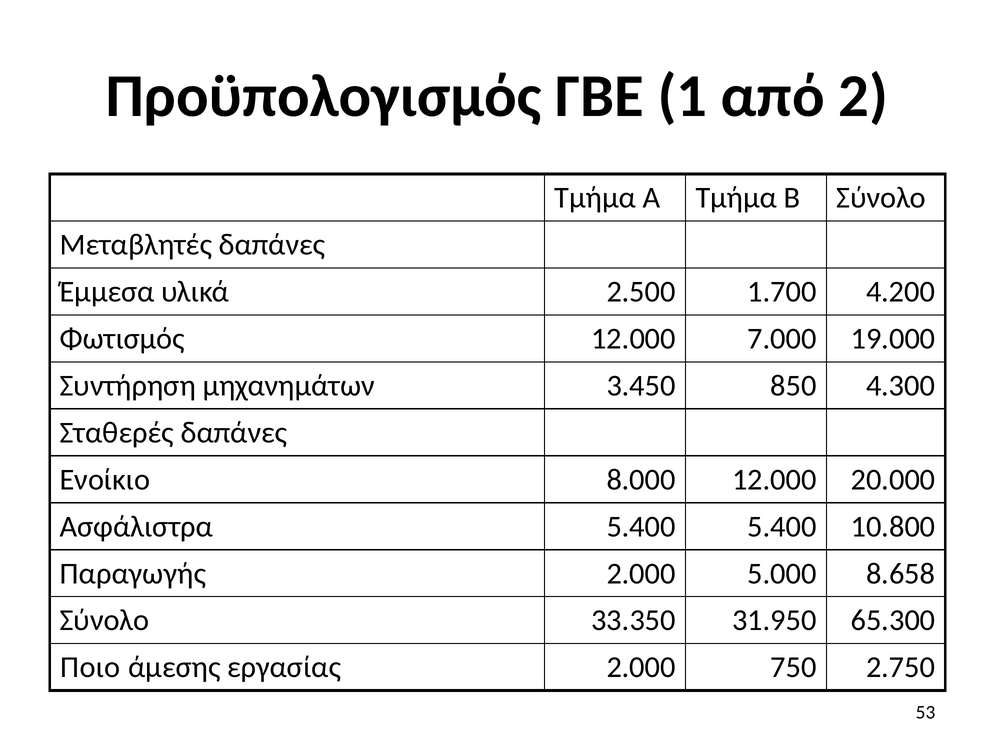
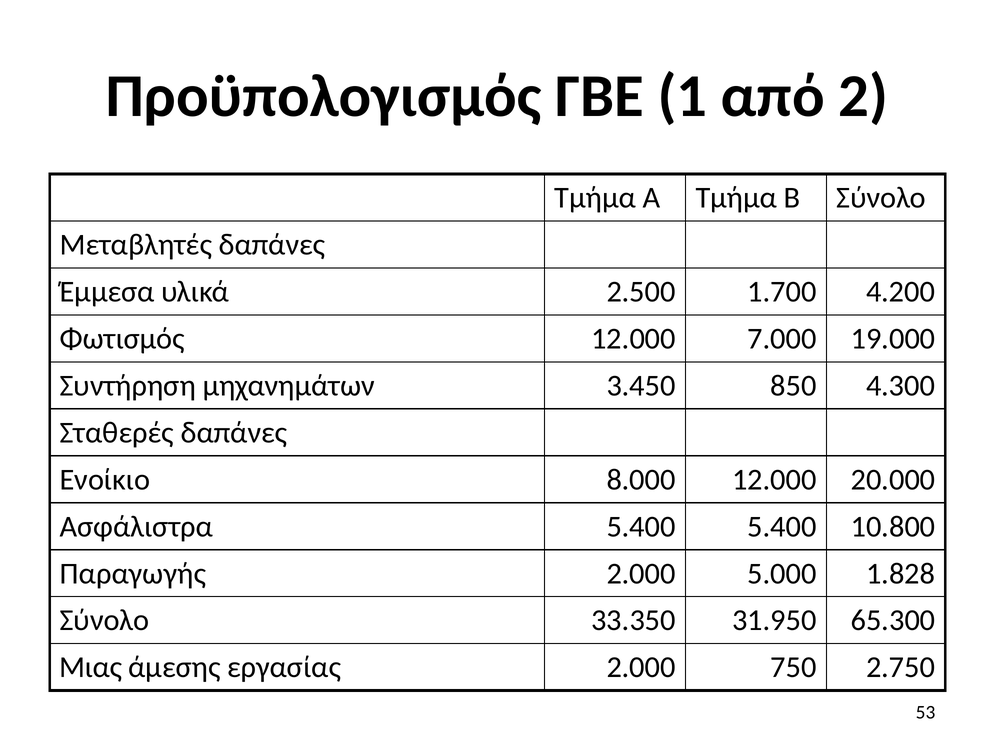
8.658: 8.658 -> 1.828 (901, 574)
Ποιο: Ποιο -> Μιας (91, 668)
